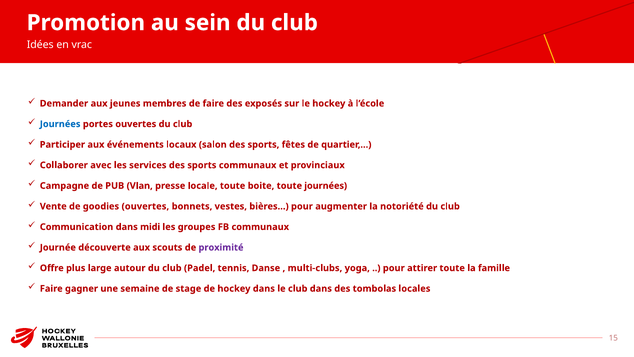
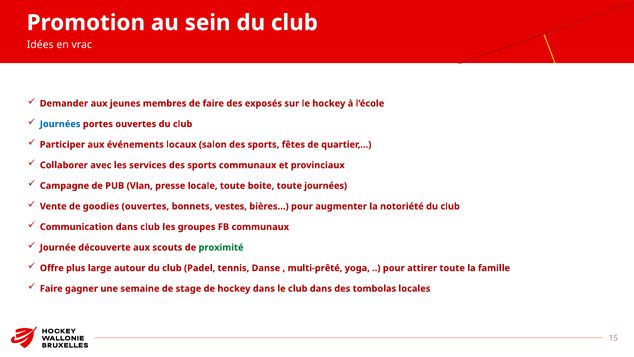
dans midi: midi -> club (150, 227)
proximité colour: purple -> green (221, 247)
multi-clubs: multi-clubs -> multi-prêté (315, 268)
